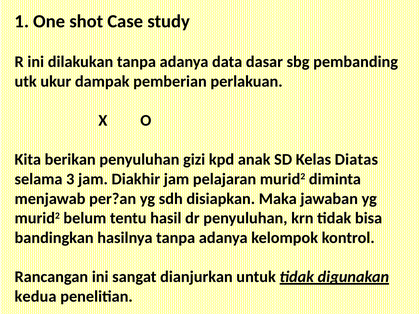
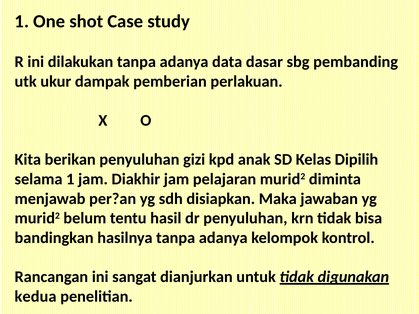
Diatas: Diatas -> Dipilih (356, 160)
selama 3: 3 -> 1 (70, 179)
